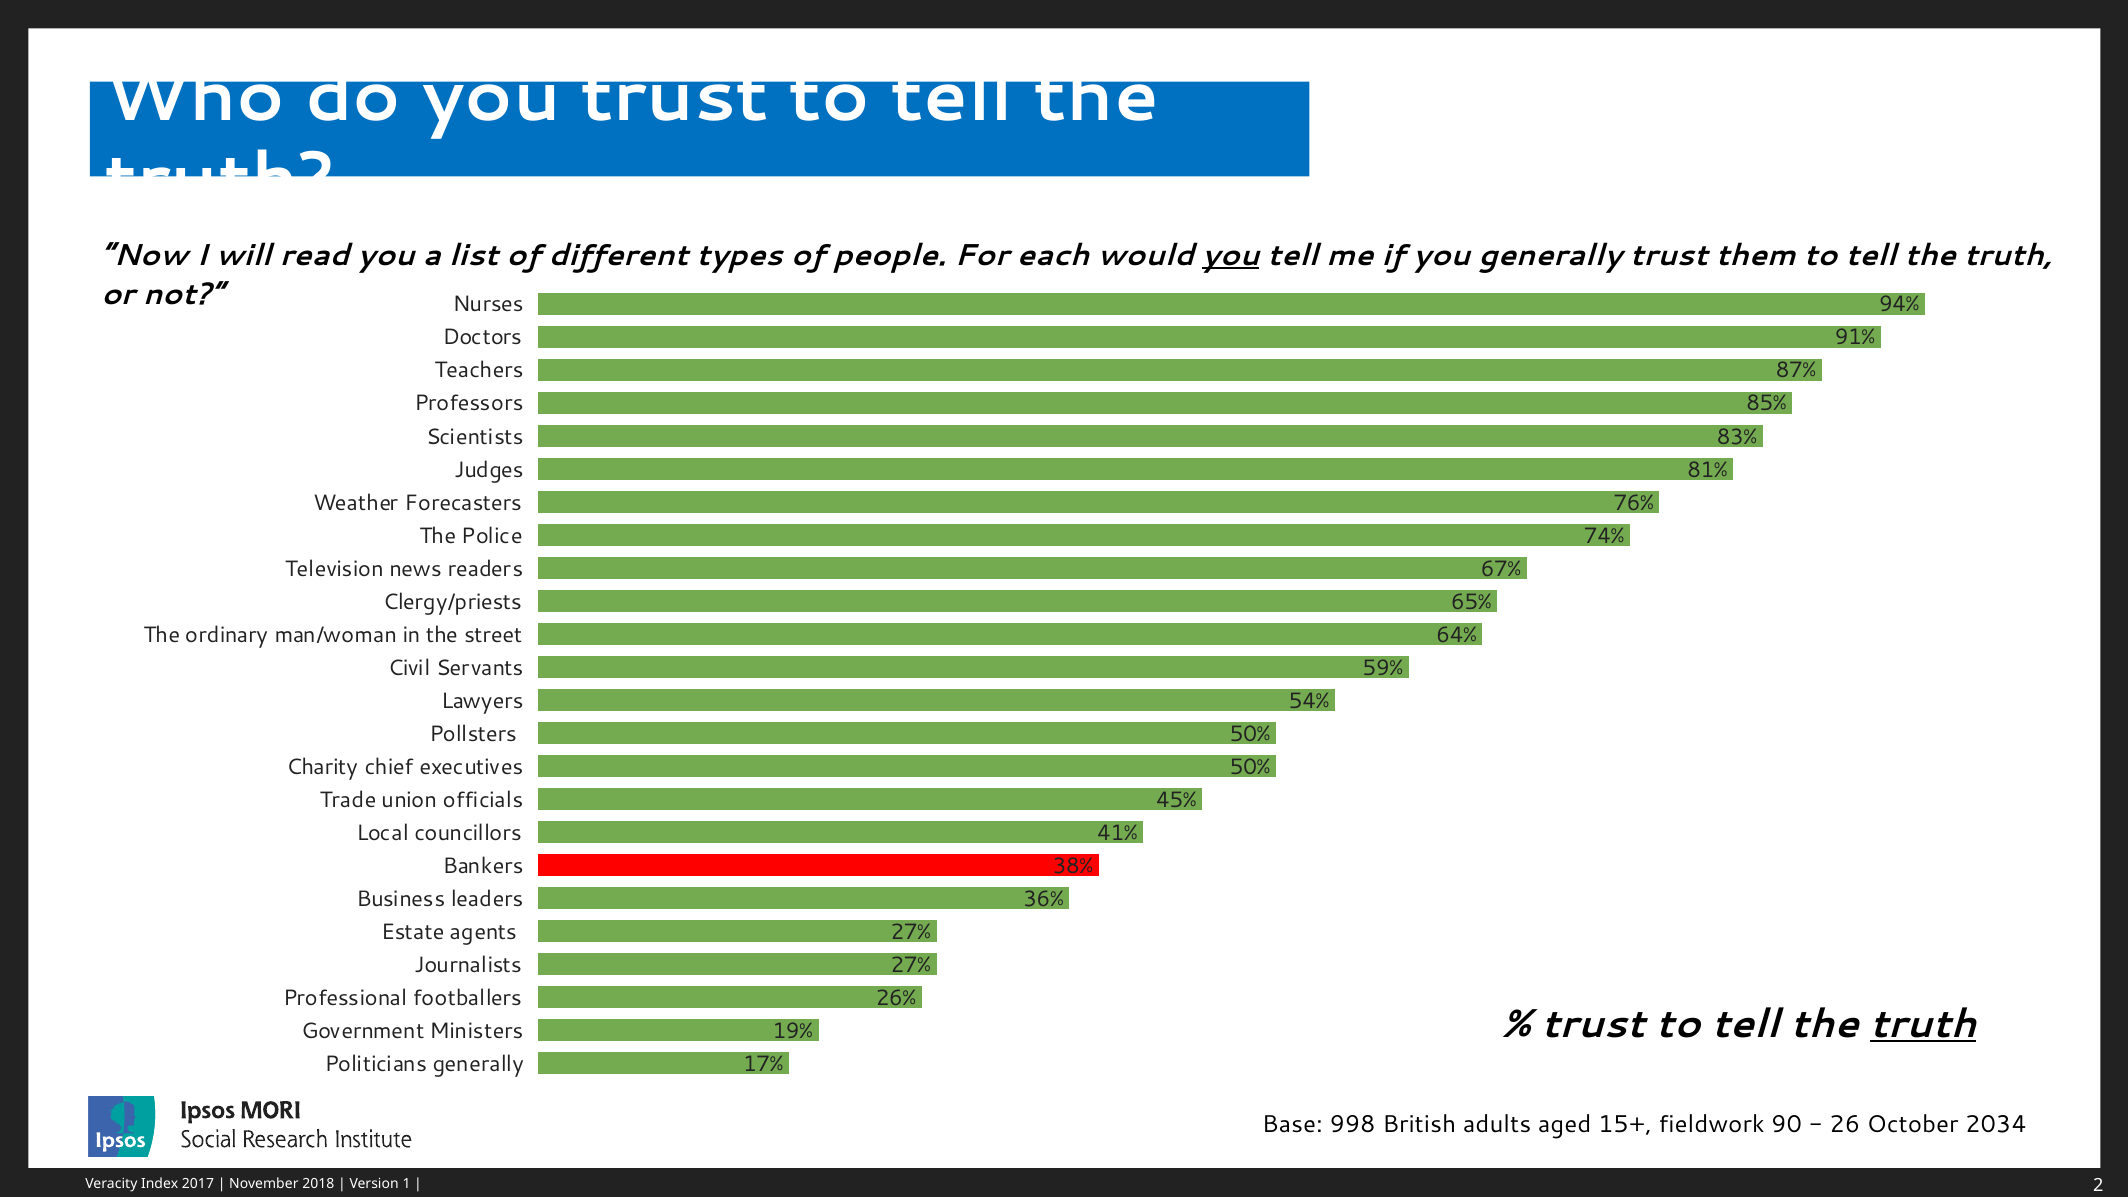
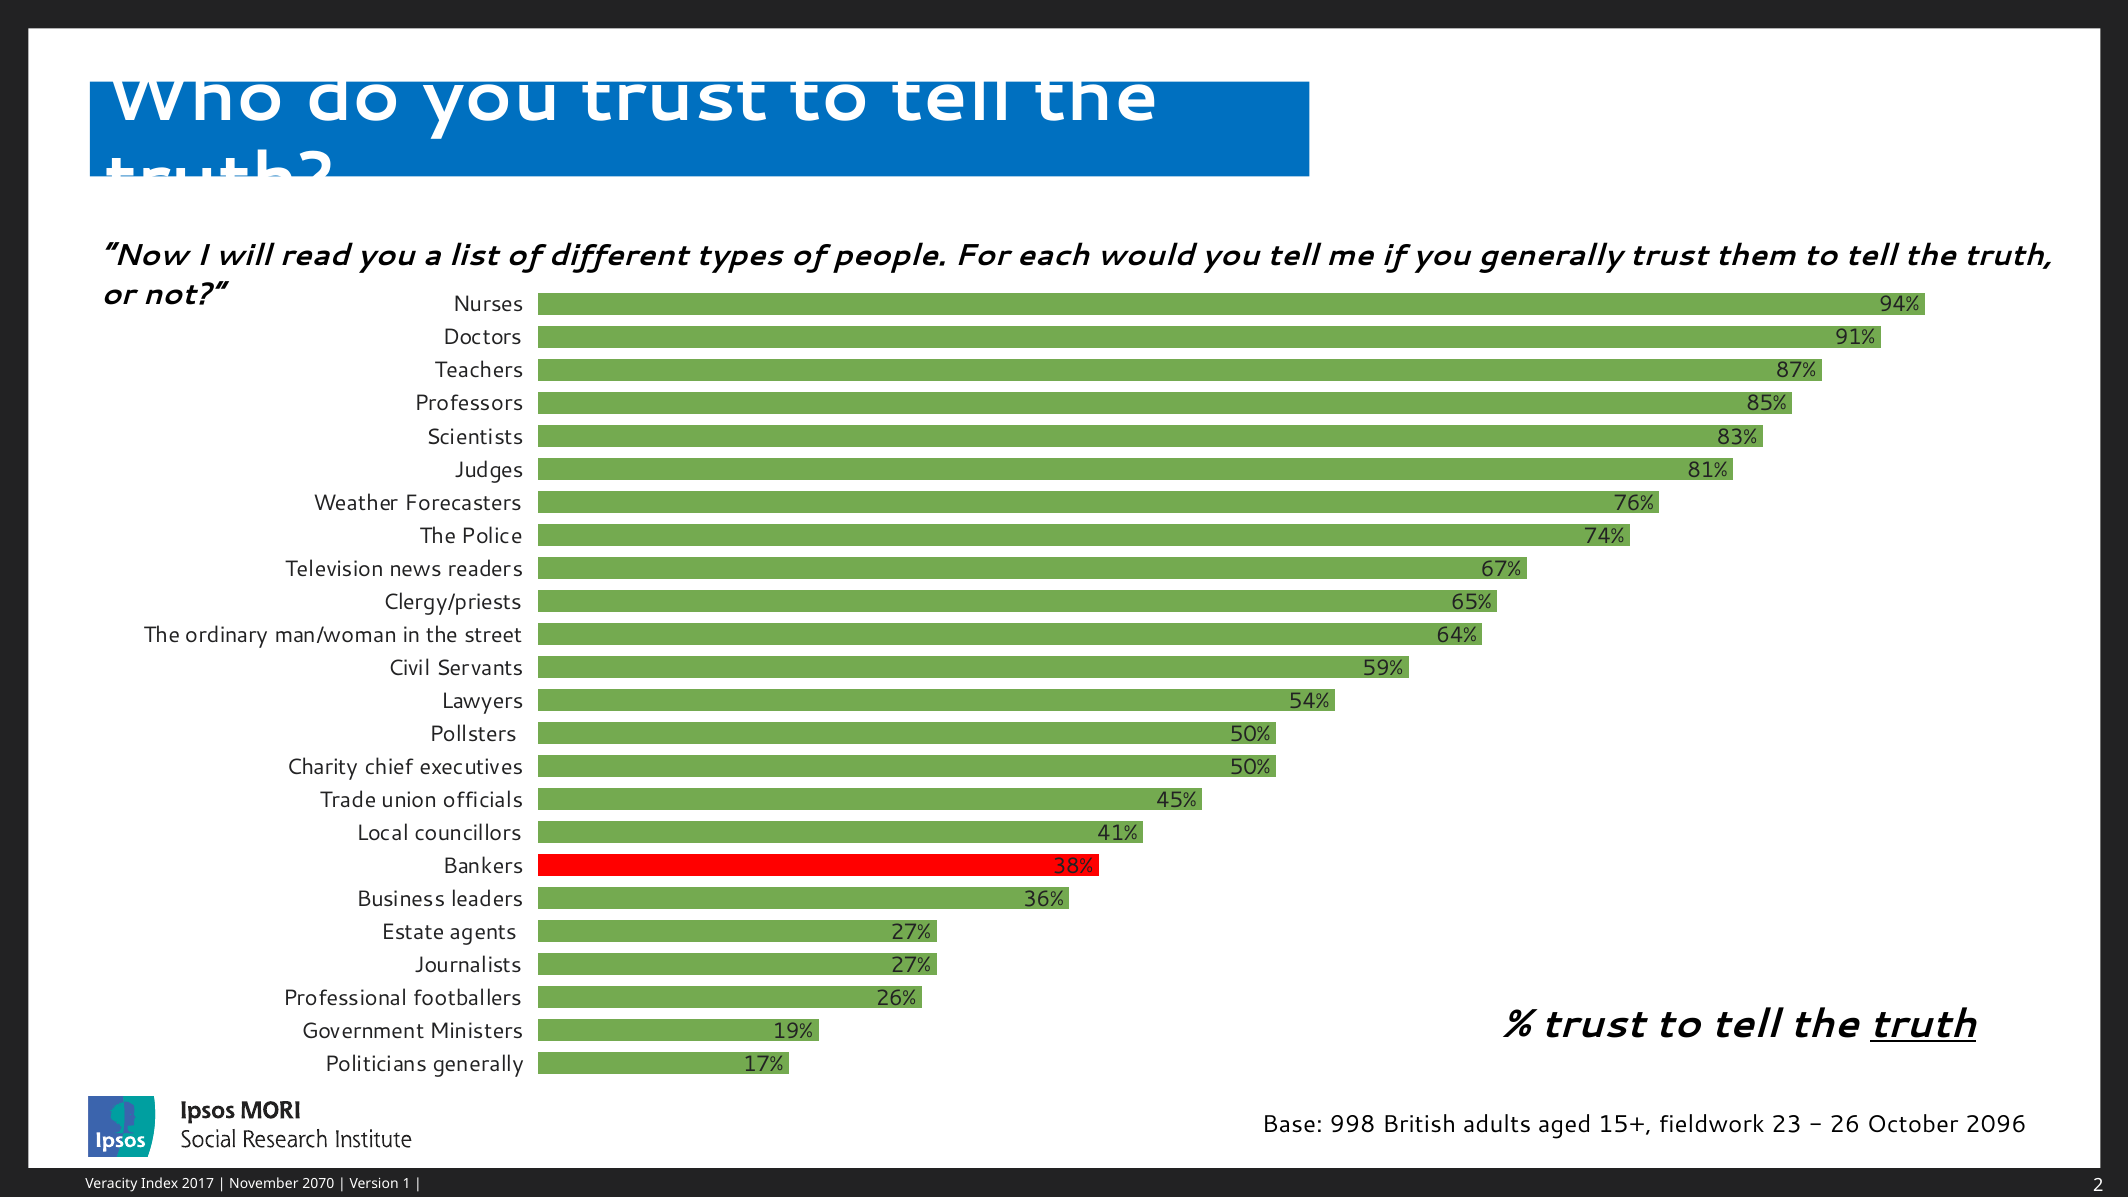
you underline: present -> none (1231, 255)
90: 90 -> 23 (1787, 1125)
2034: 2034 -> 2096 (1996, 1125)
2018: 2018 -> 2070 (318, 1184)
